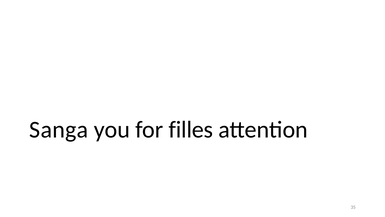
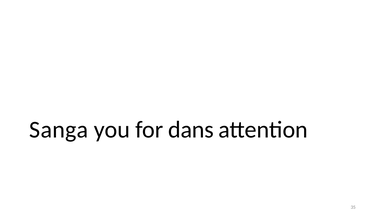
filles: filles -> dans (191, 129)
